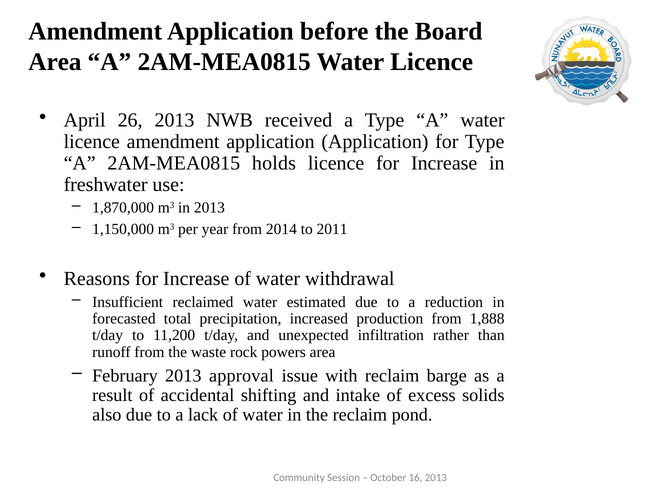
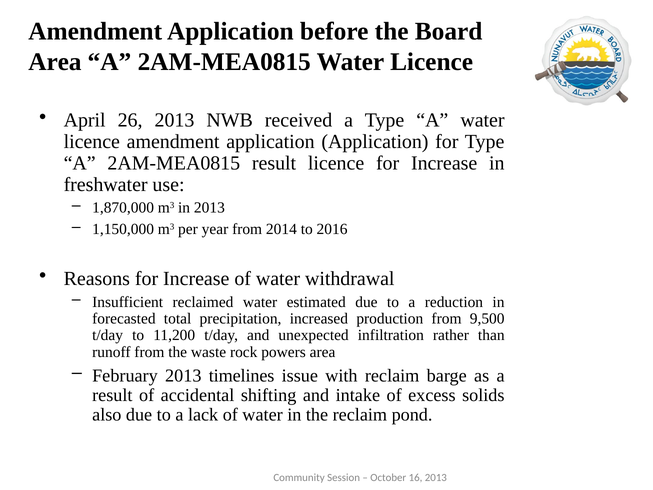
2AM-MEA0815 holds: holds -> result (274, 163)
2011: 2011 -> 2016 (332, 229)
1,888: 1,888 -> 9,500 (487, 318)
approval: approval -> timelines (242, 375)
